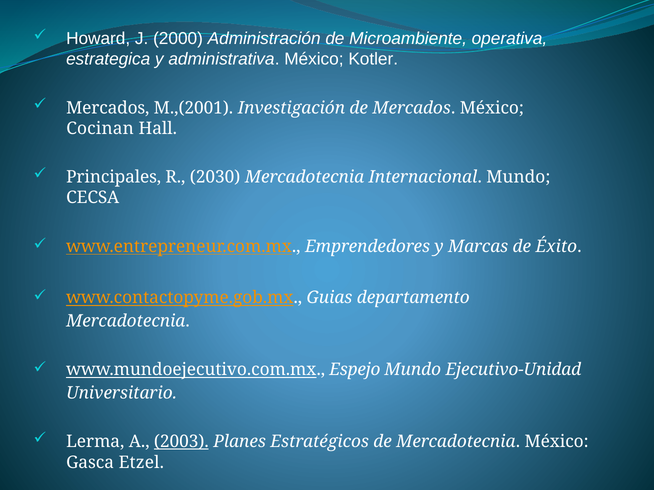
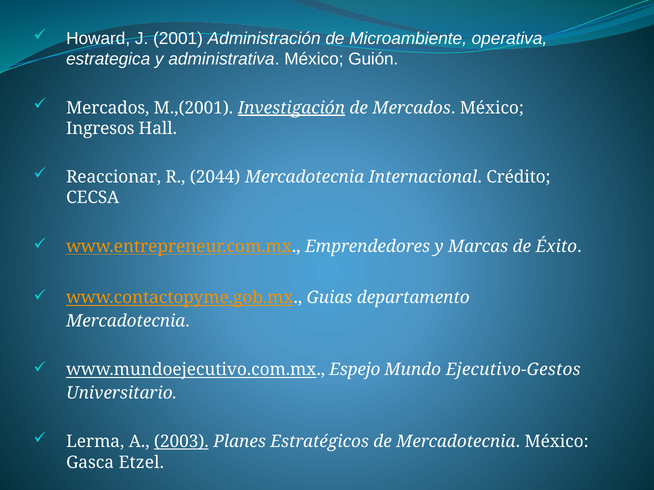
2000: 2000 -> 2001 (178, 39)
Kotler: Kotler -> Guión (373, 59)
Investigación underline: none -> present (291, 108)
Cocinan: Cocinan -> Ingresos (100, 129)
Principales: Principales -> Reaccionar (114, 177)
2030: 2030 -> 2044 (215, 177)
Internacional Mundo: Mundo -> Crédito (518, 177)
Ejecutivo-Unidad: Ejecutivo-Unidad -> Ejecutivo-Gestos (513, 370)
